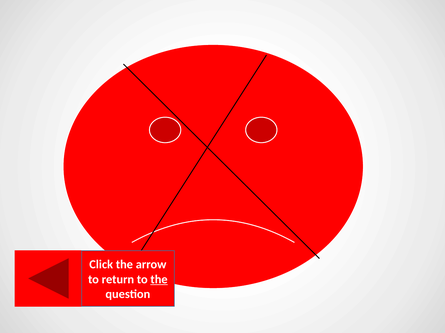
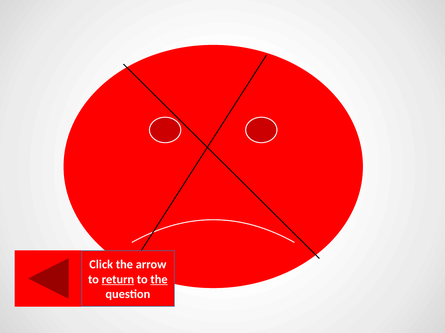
return underline: none -> present (118, 280)
